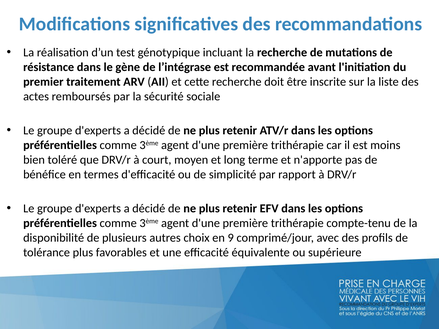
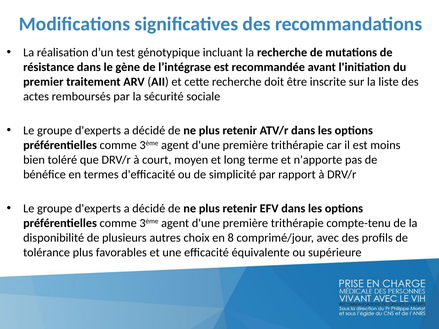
9: 9 -> 8 (231, 238)
